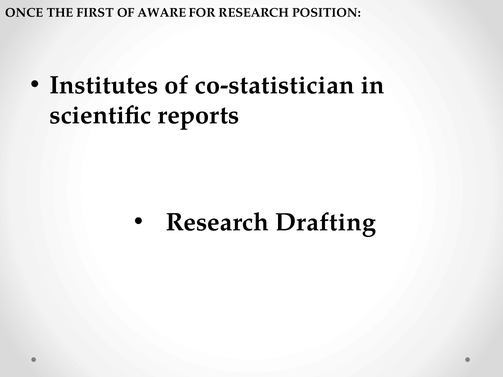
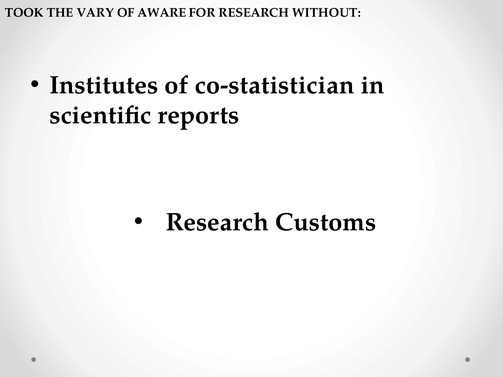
ONCE: ONCE -> TOOK (24, 13)
FIRST: FIRST -> VARY (95, 13)
POSITION: POSITION -> WITHOUT (326, 13)
Drafting: Drafting -> Customs (326, 222)
